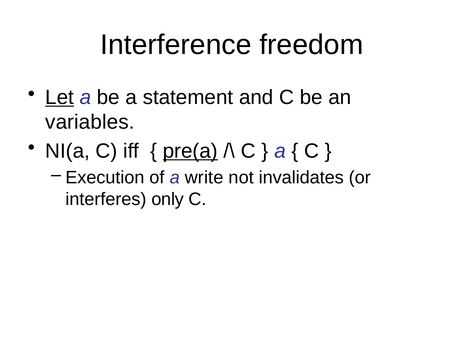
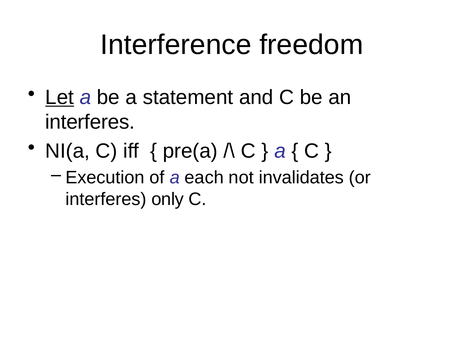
variables: variables -> interferes (90, 122)
pre(a underline: present -> none (190, 151)
write: write -> each (204, 178)
